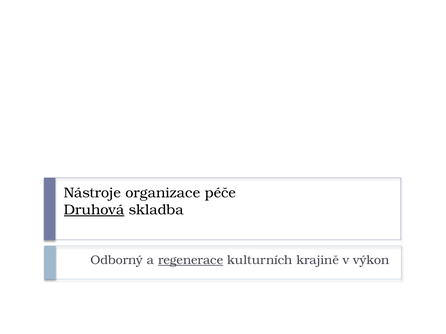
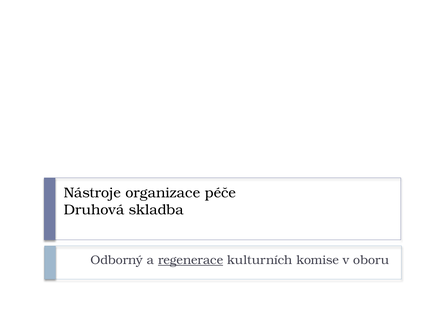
Druhová underline: present -> none (94, 210)
krajině: krajině -> komise (318, 260)
výkon: výkon -> oboru (371, 260)
